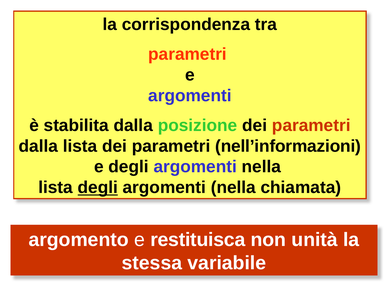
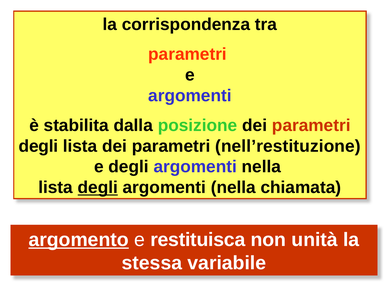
dalla: dalla -> degli (38, 146)
nell’informazioni: nell’informazioni -> nell’restituzione (288, 146)
argomento underline: none -> present (79, 240)
